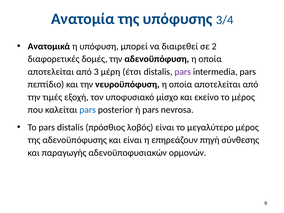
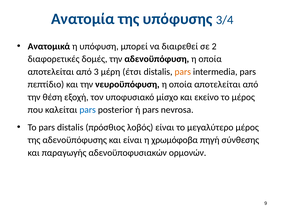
pars colour: purple -> orange (183, 72)
τιμές: τιμές -> θέση (52, 97)
επηρεάζουν: επηρεάζουν -> χρωμόφοβα (175, 140)
